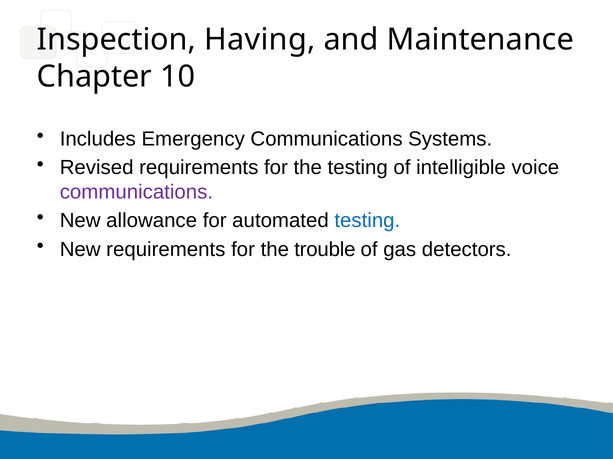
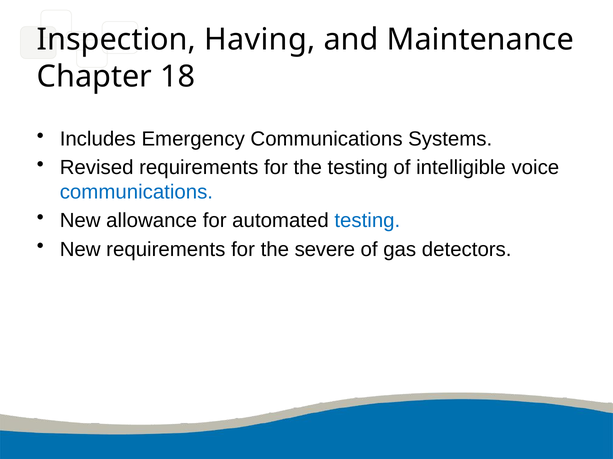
10: 10 -> 18 (178, 77)
communications colour: purple -> blue (136, 192)
trouble: trouble -> severe (325, 250)
